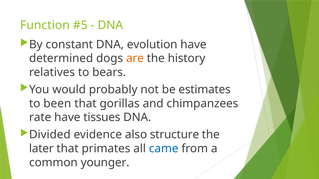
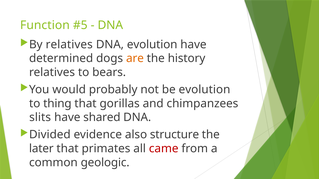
By constant: constant -> relatives (69, 45)
be estimates: estimates -> evolution (204, 90)
been: been -> thing (57, 104)
rate: rate -> slits (40, 118)
tissues: tissues -> shared (102, 118)
came colour: blue -> red (164, 149)
younger: younger -> geologic (105, 163)
